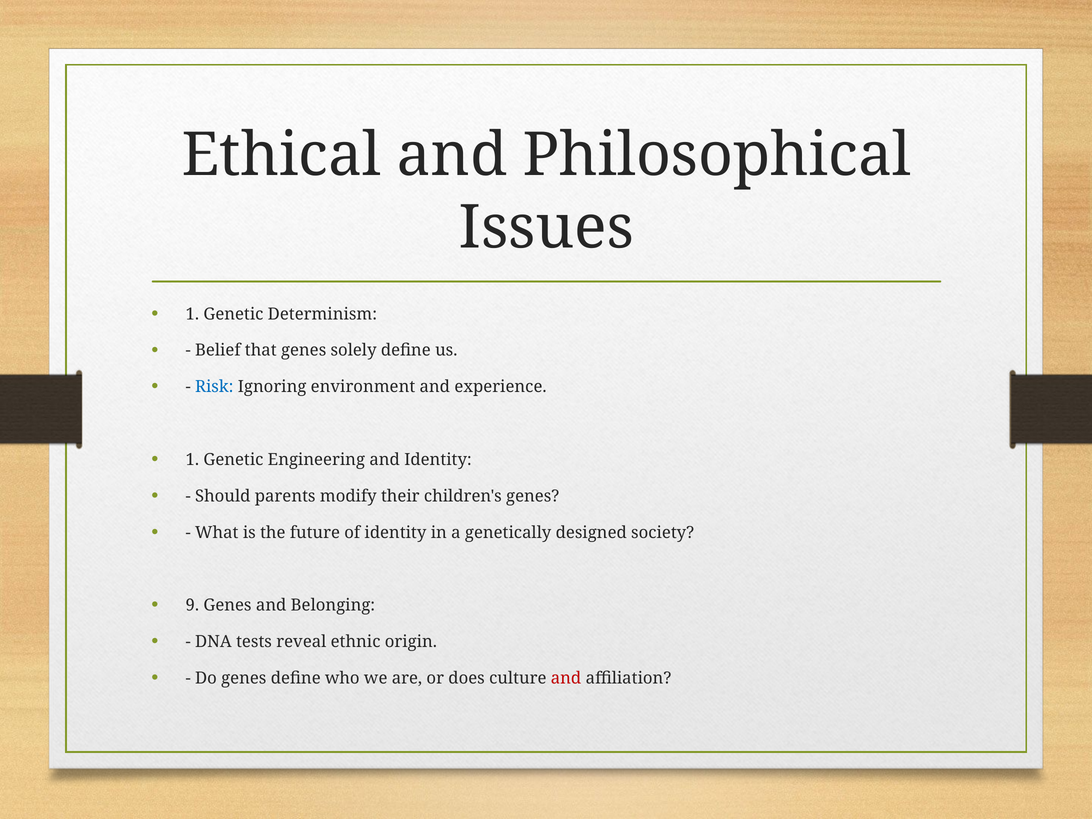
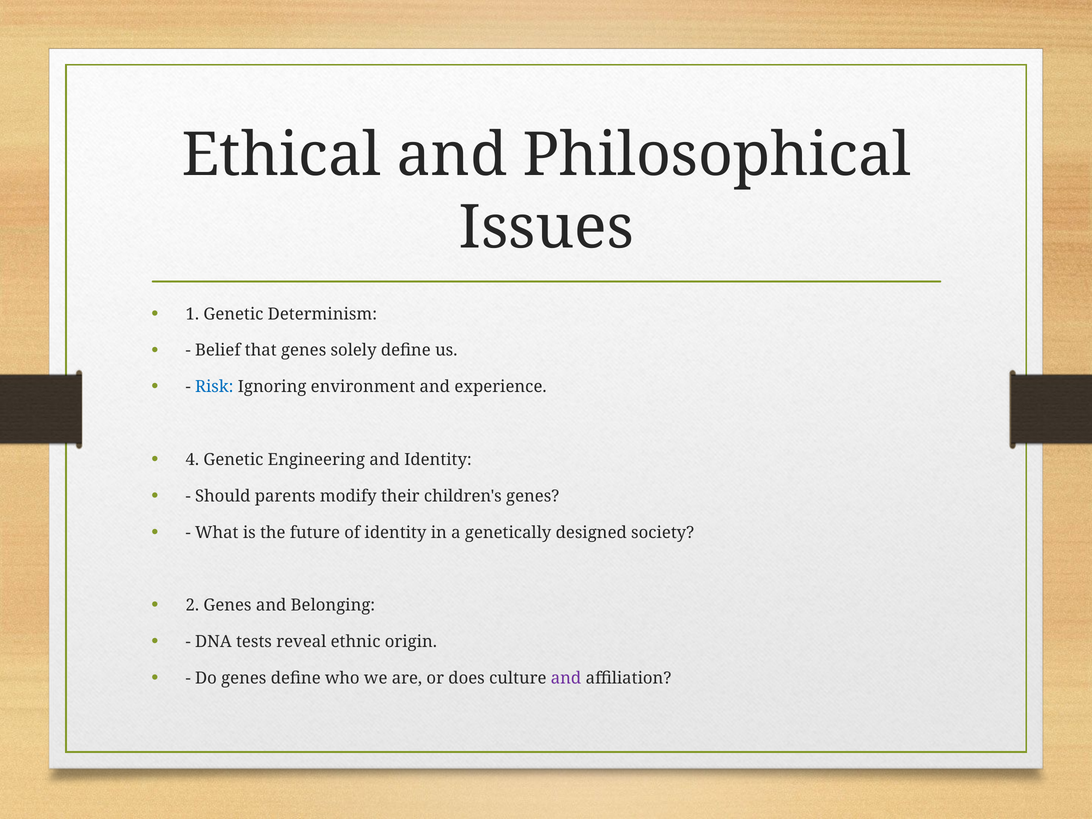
1: 1 -> 4 (192, 460)
9: 9 -> 2 (192, 605)
and colour: red -> purple (566, 678)
